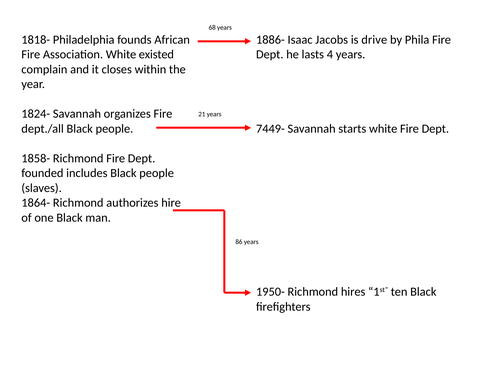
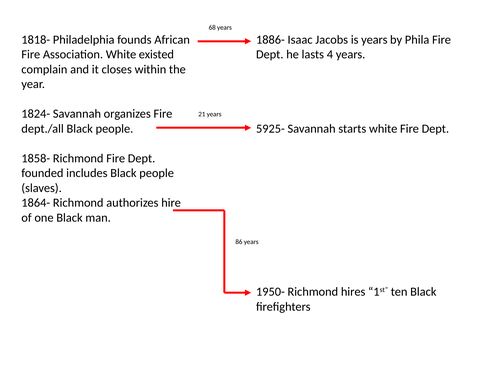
is drive: drive -> years (374, 40)
7449-: 7449- -> 5925- (270, 128)
